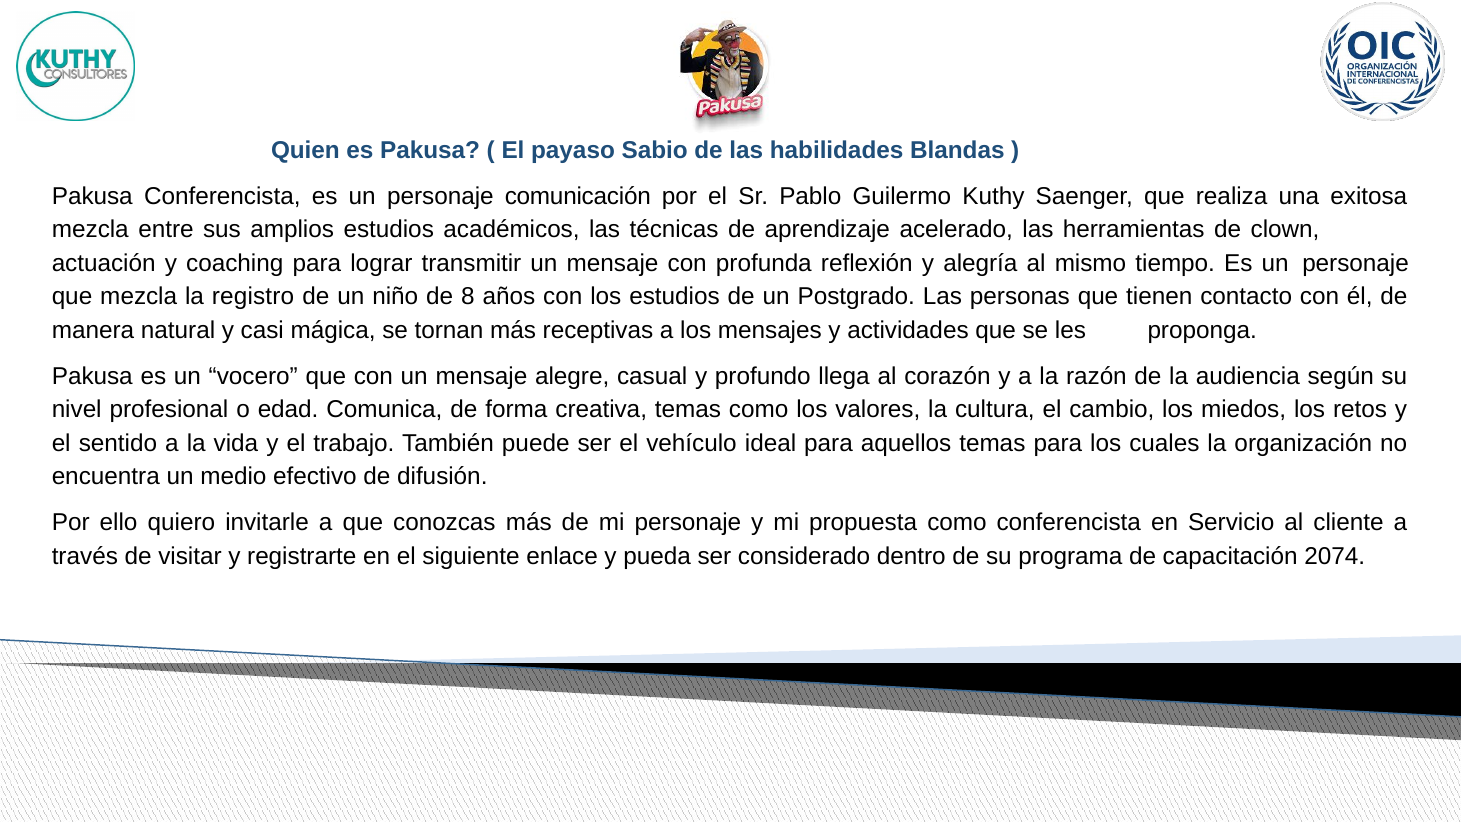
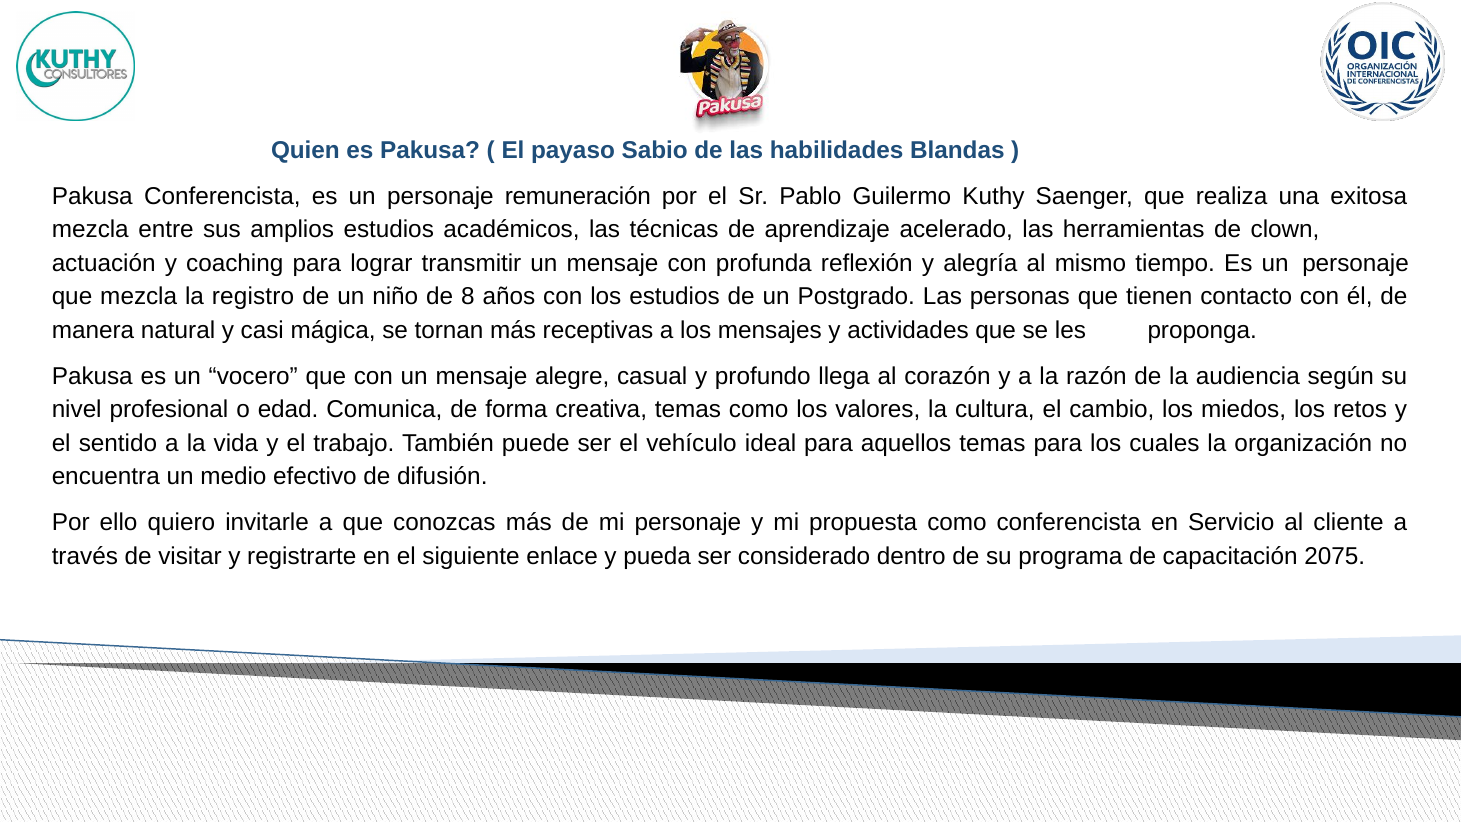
comunicación: comunicación -> remuneración (578, 196)
2074: 2074 -> 2075 (1335, 556)
